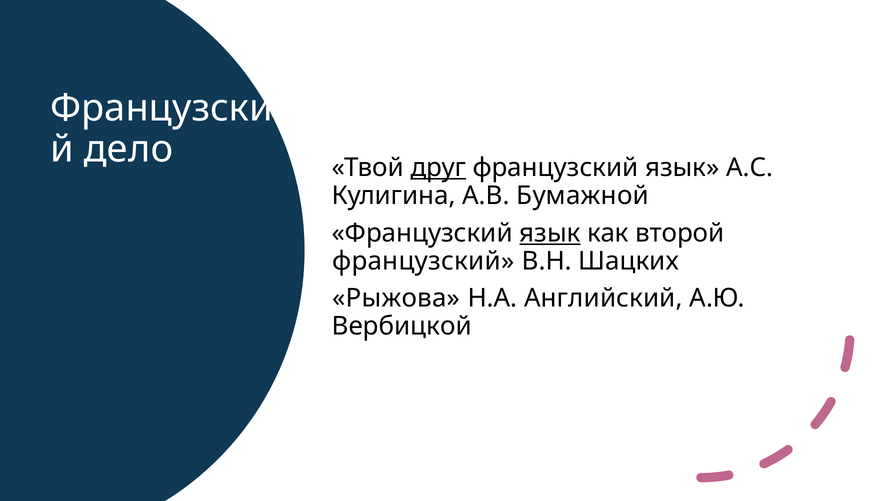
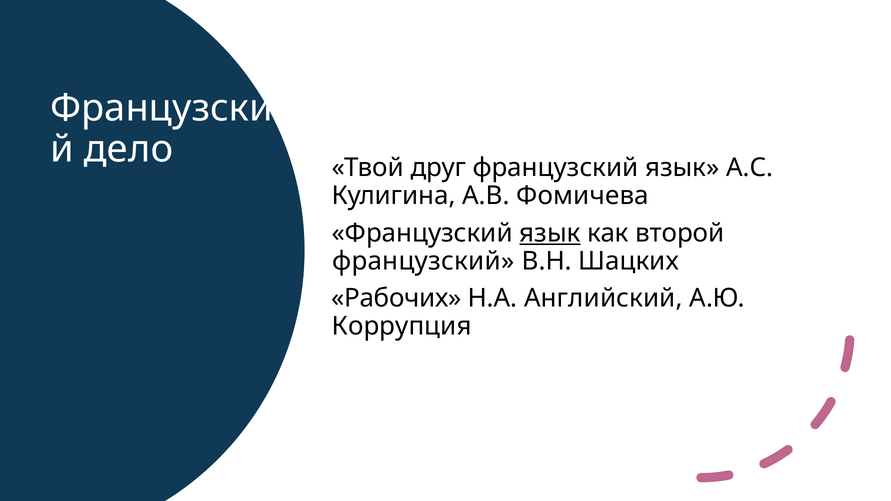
друг underline: present -> none (438, 168)
Бумажной: Бумажной -> Фомичева (583, 196)
Рыжова: Рыжова -> Рабочих (396, 298)
Вербицкой: Вербицкой -> Коррупция (402, 326)
